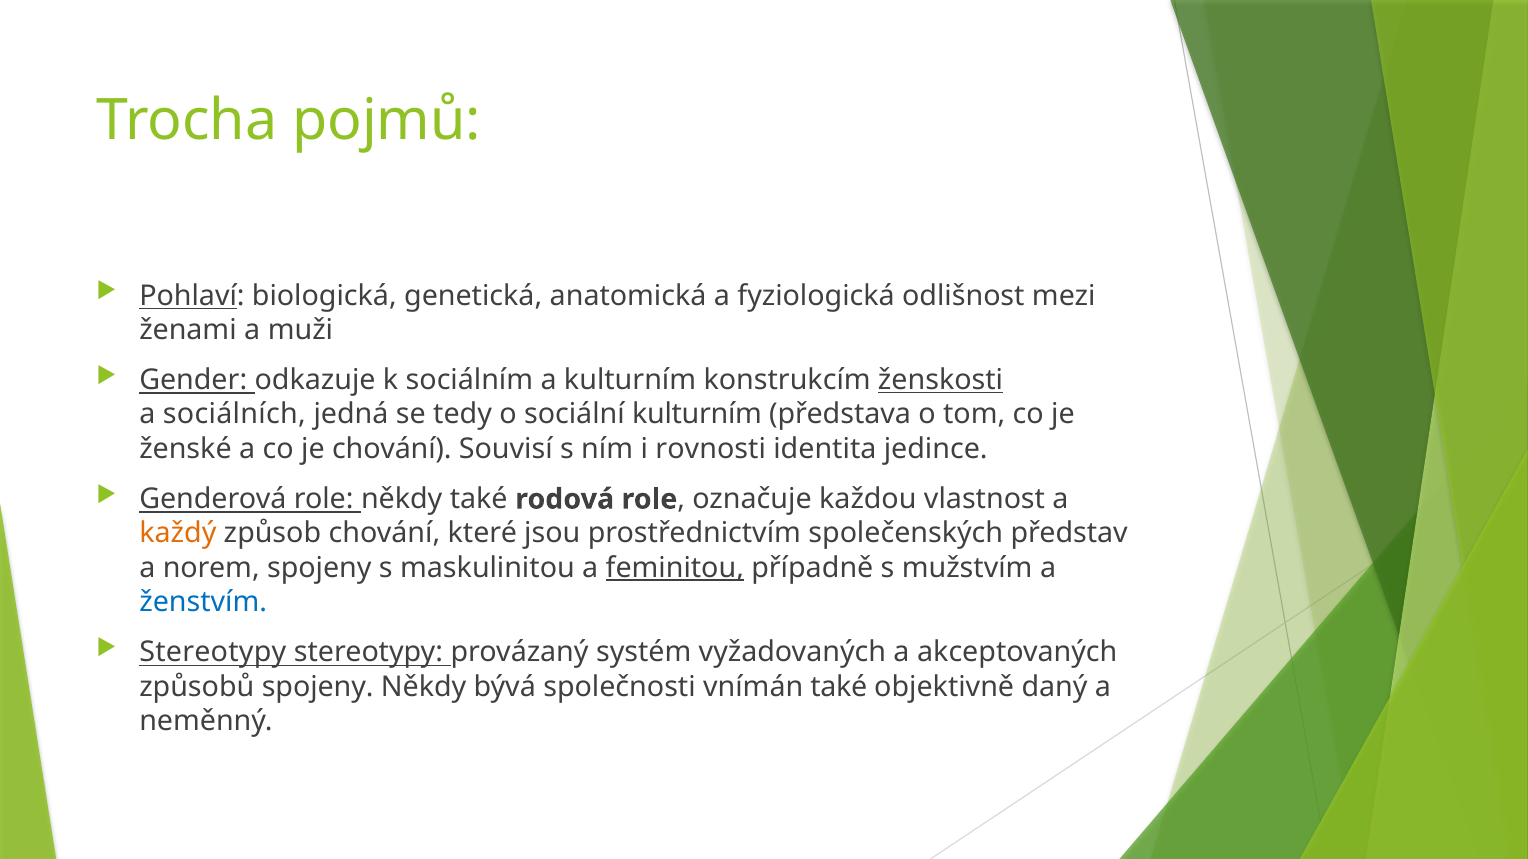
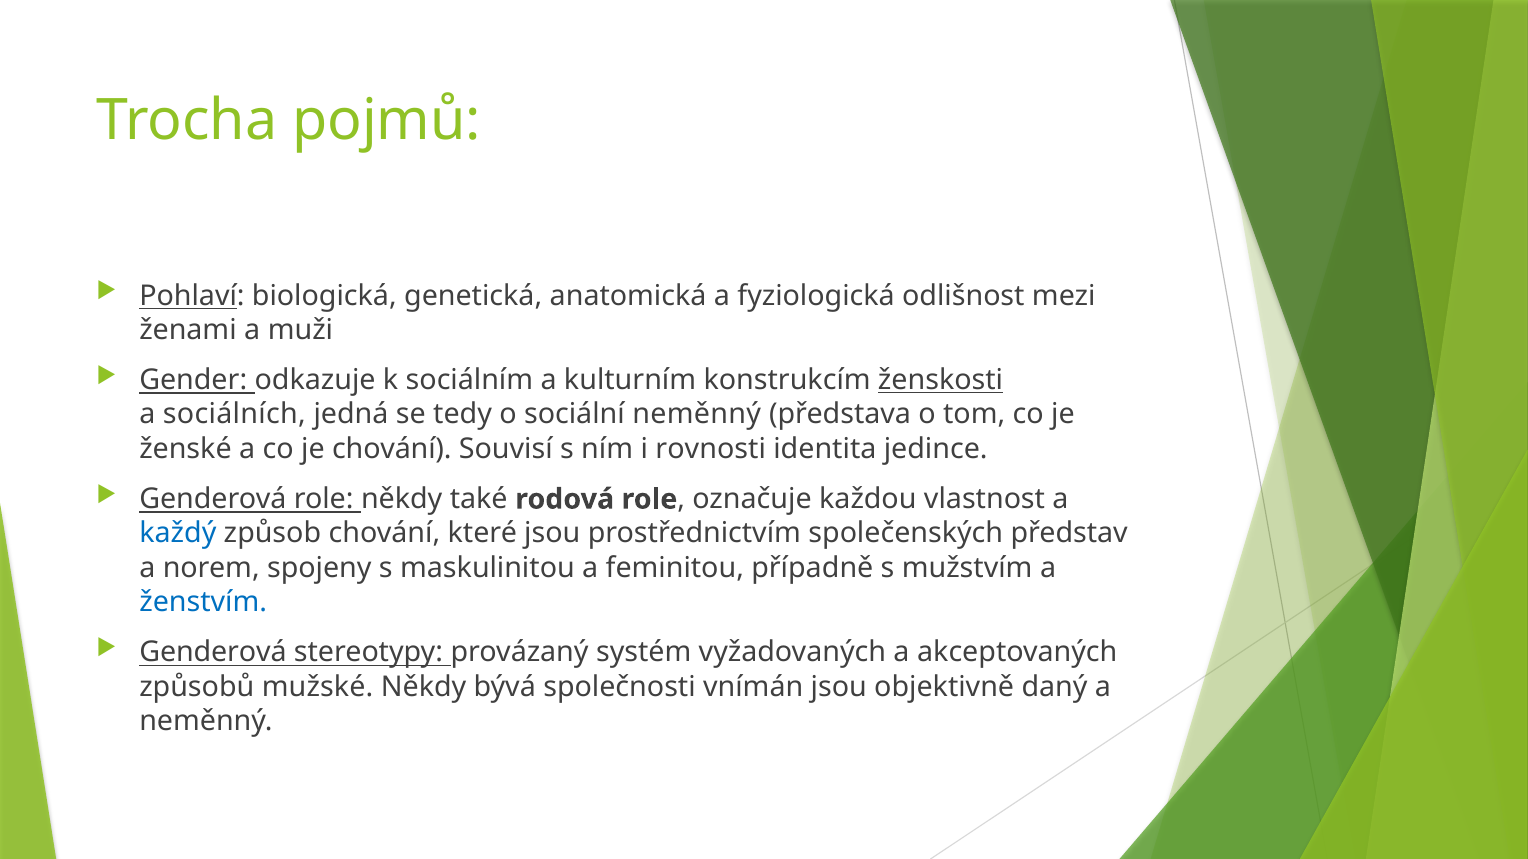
sociální kulturním: kulturním -> neměnný (697, 415)
každý colour: orange -> blue (178, 534)
feminitou underline: present -> none (675, 568)
Stereotypy: Stereotypy -> Genderová (213, 653)
způsobů spojeny: spojeny -> mužské (318, 687)
vnímán také: také -> jsou (839, 687)
